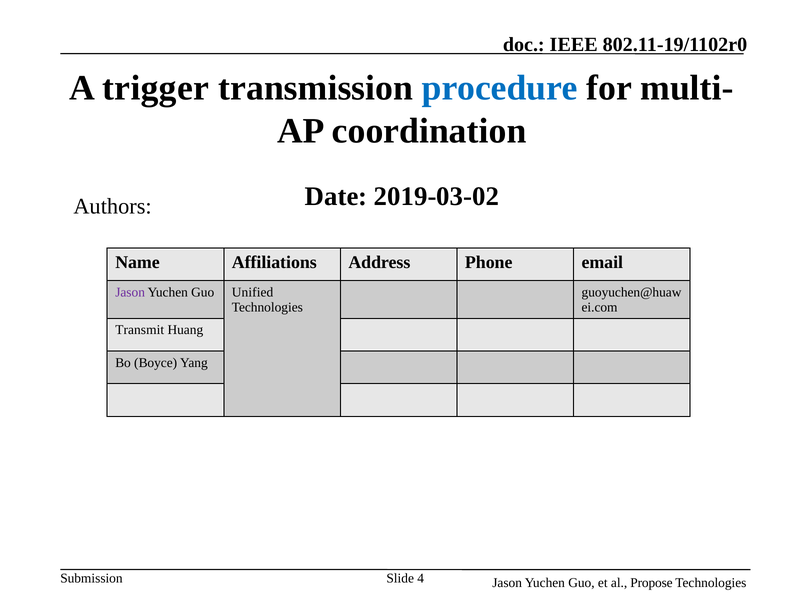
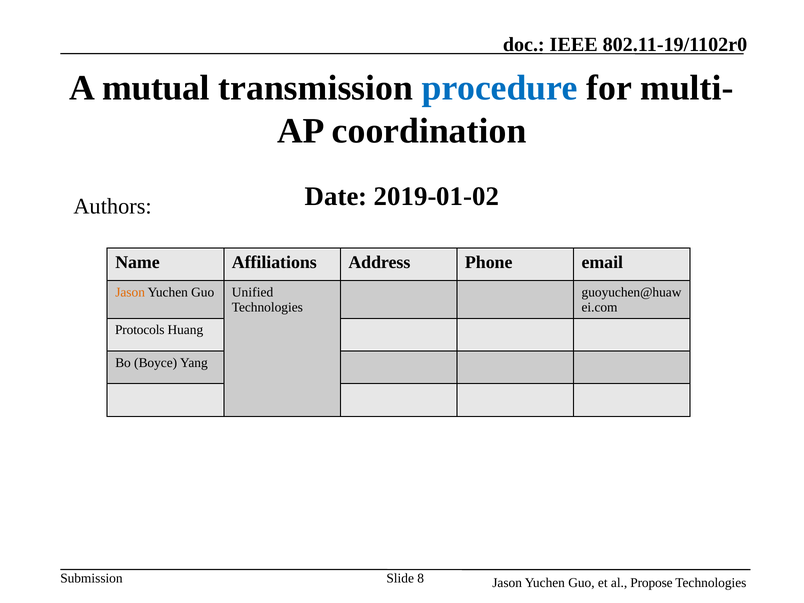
trigger: trigger -> mutual (156, 88)
2019-03-02: 2019-03-02 -> 2019-01-02 (436, 196)
Jason colour: purple -> orange (130, 292)
Transmit: Transmit -> Protocols (140, 330)
4: 4 -> 8 (421, 578)
